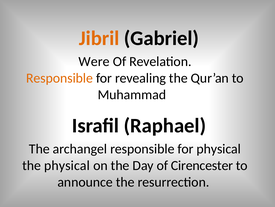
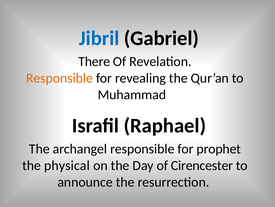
Jibril colour: orange -> blue (99, 38)
Were: Were -> There (94, 61)
for physical: physical -> prophet (219, 148)
